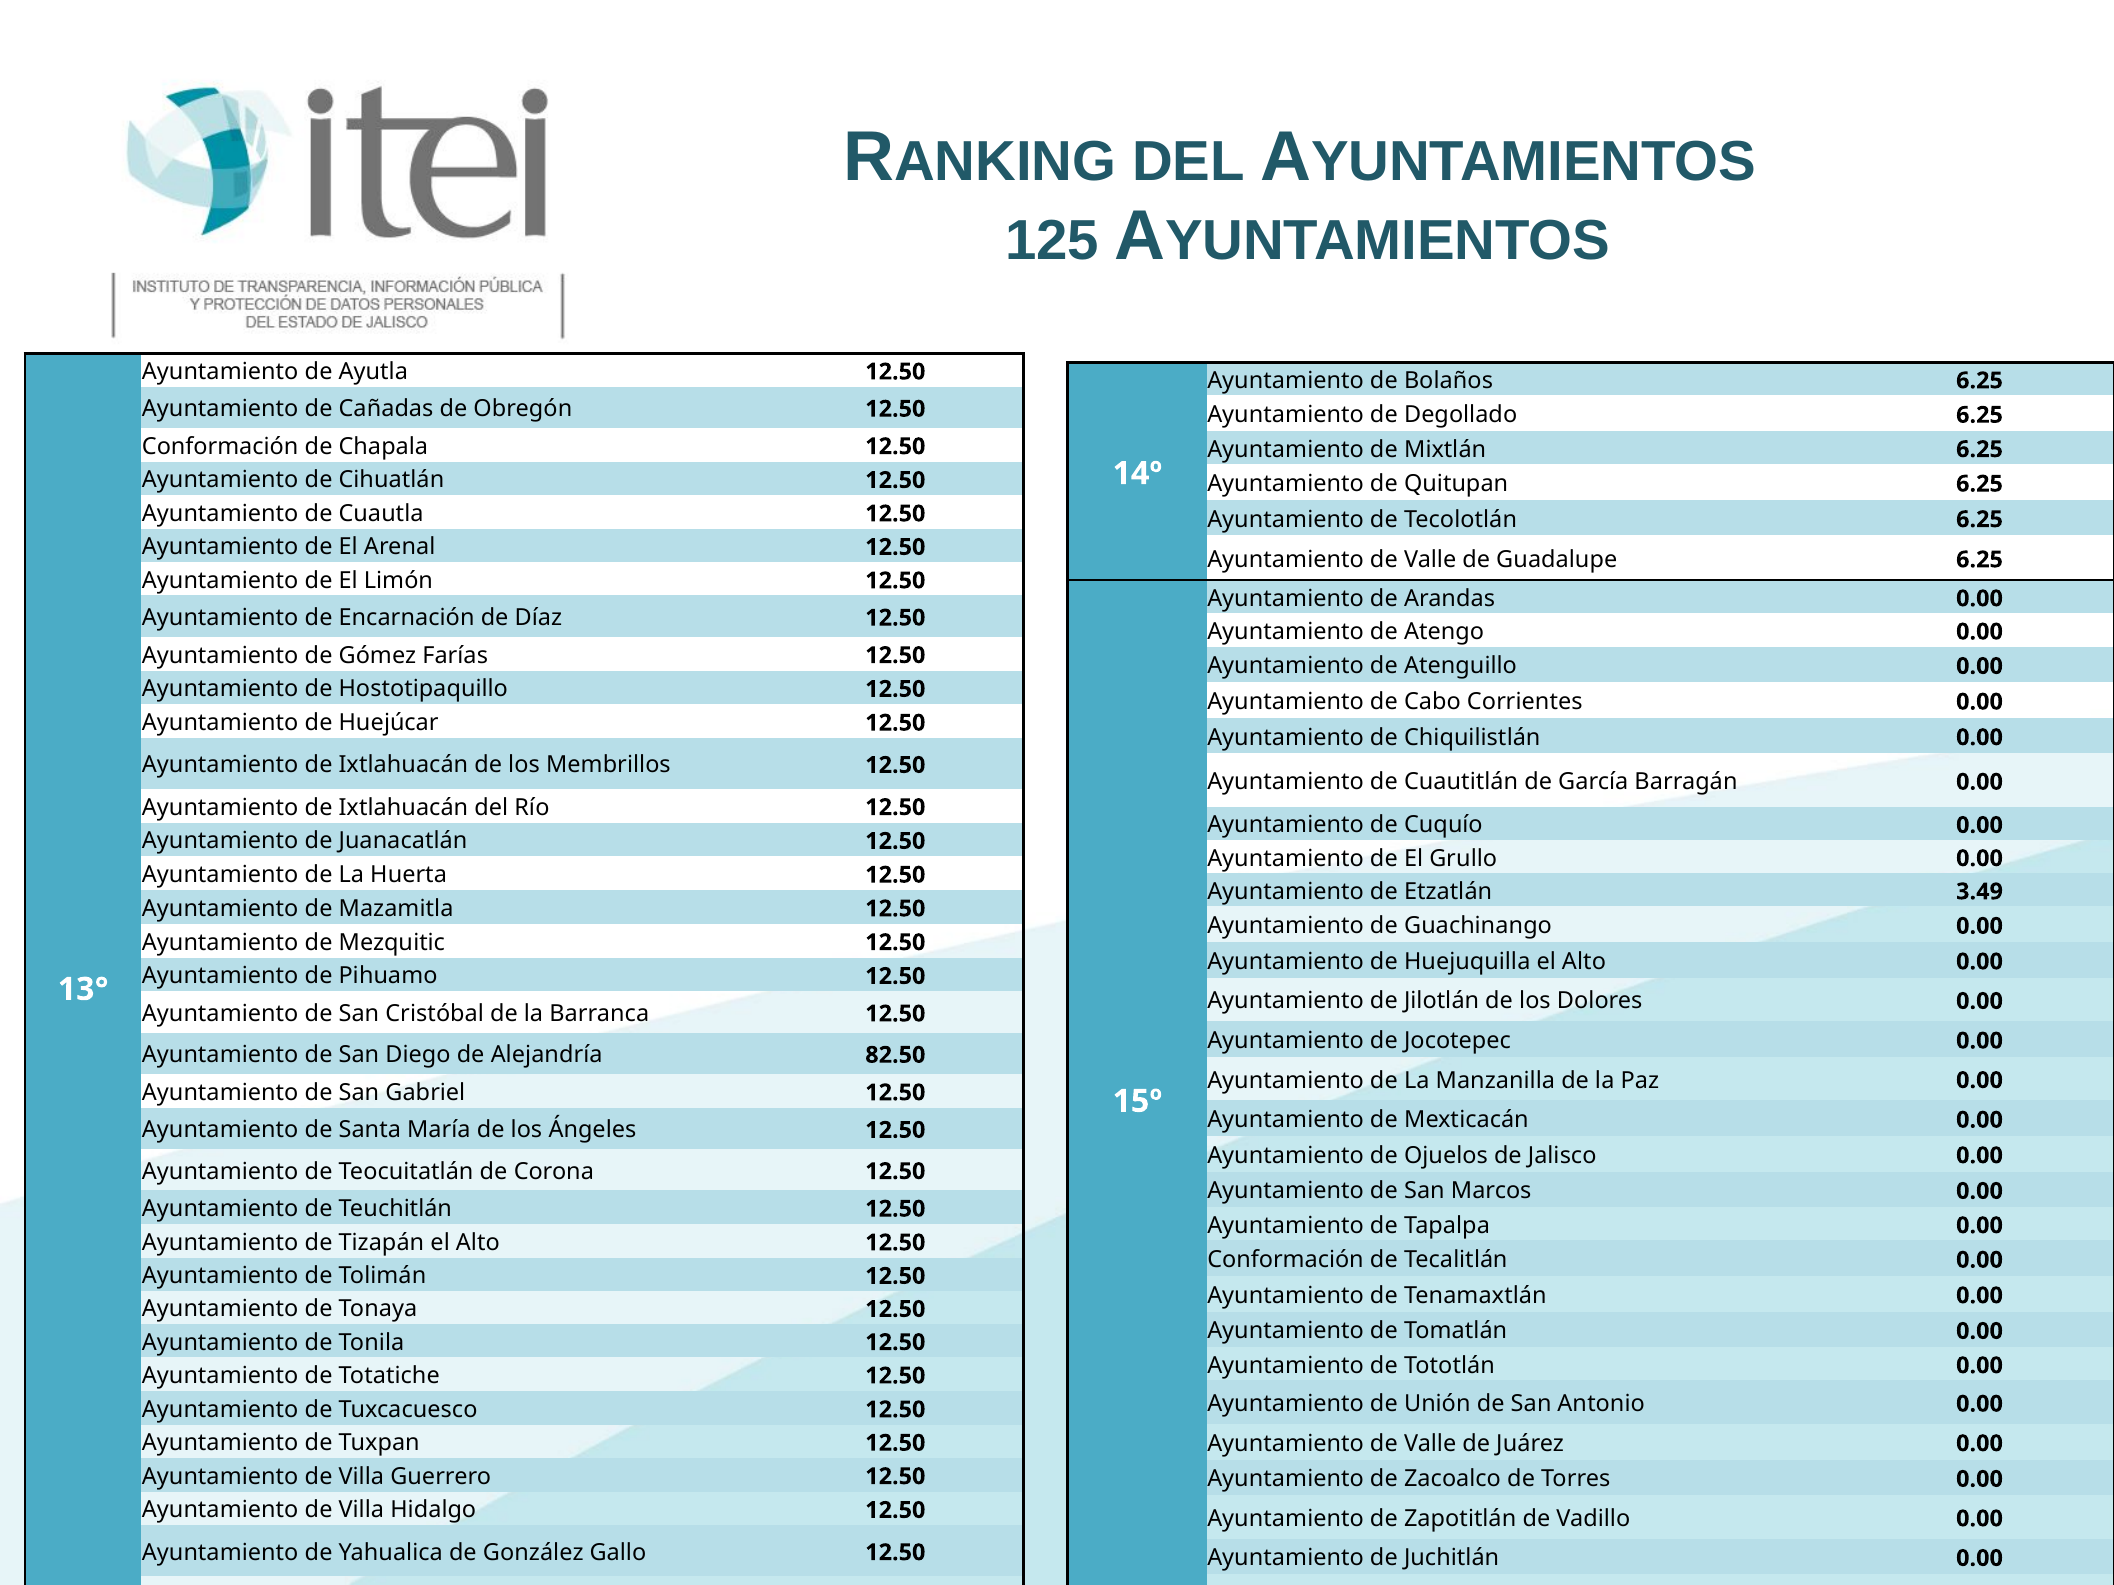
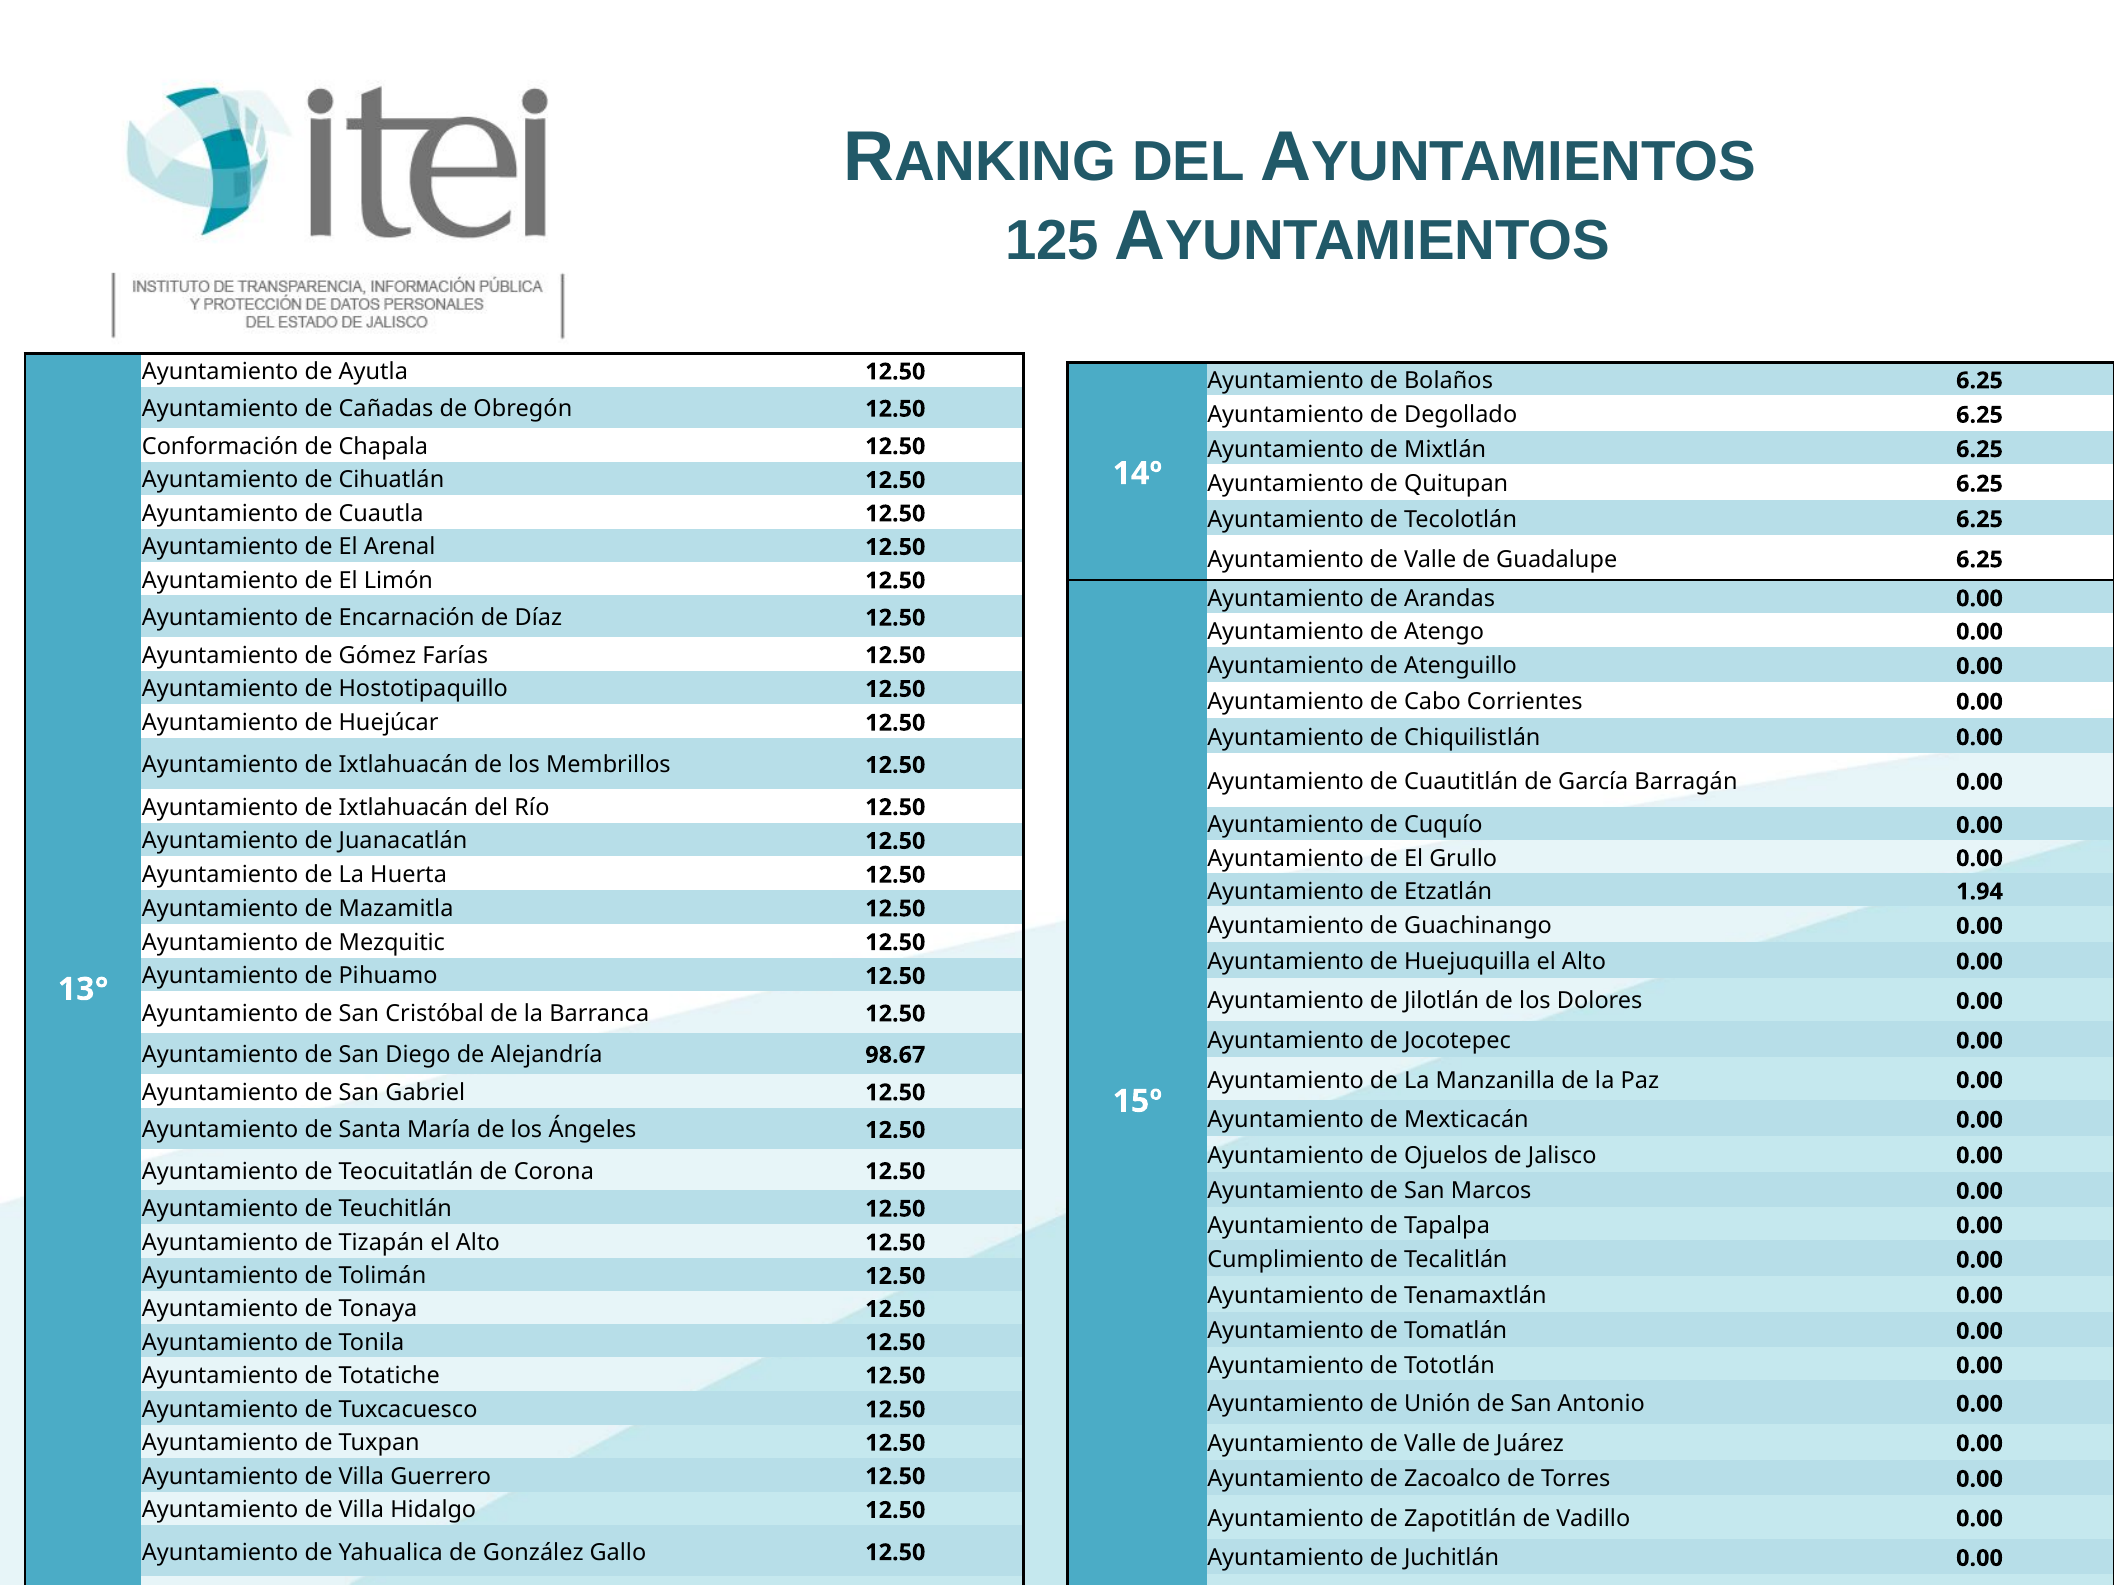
3.49: 3.49 -> 1.94 (1980, 892)
82.50: 82.50 -> 98.67 (895, 1055)
Conformación: Conformación -> Cumplimiento (1286, 1260)
